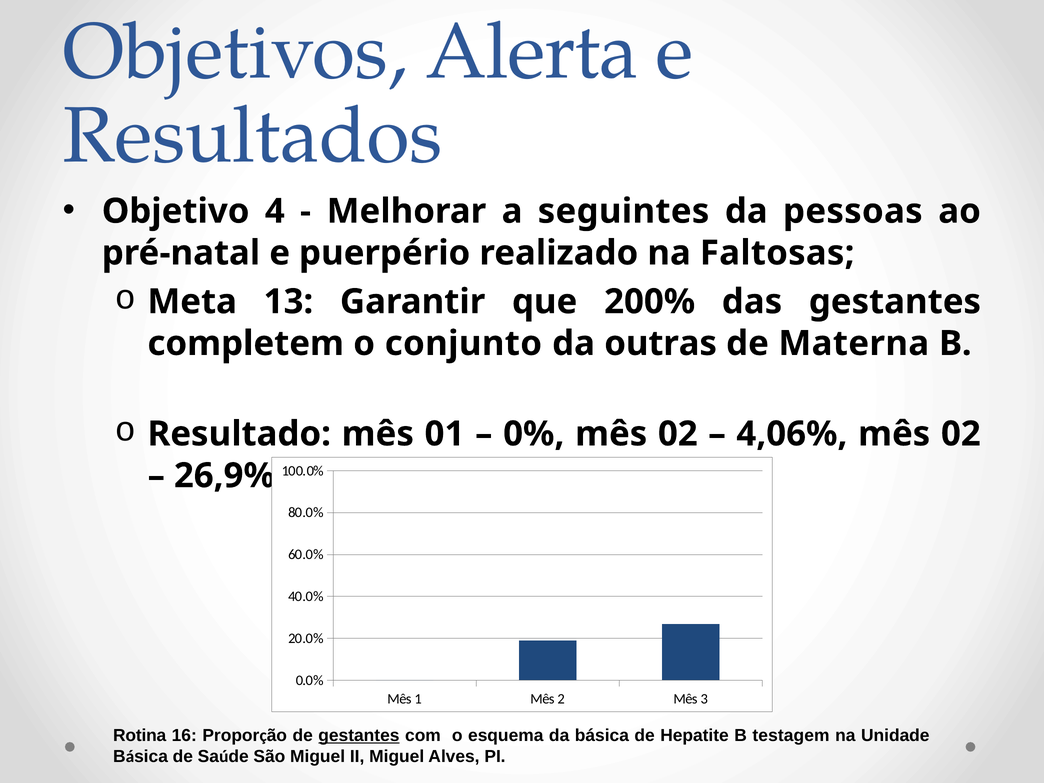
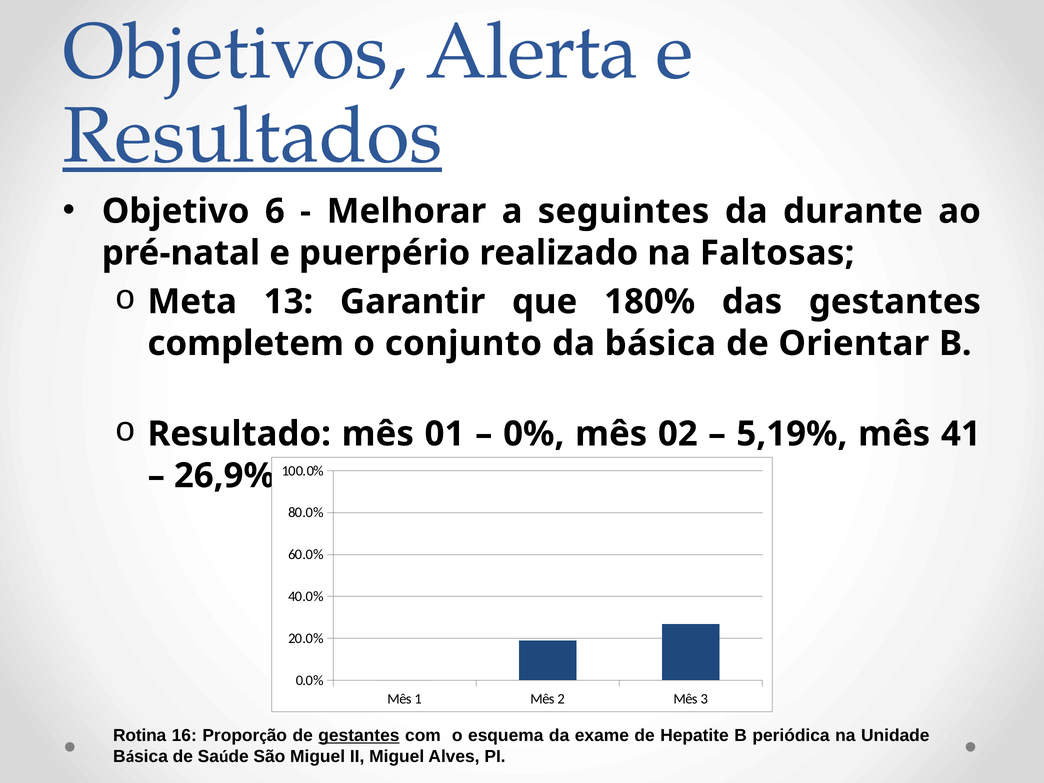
Resultados underline: none -> present (253, 136)
4: 4 -> 6 (275, 211)
pessoas: pessoas -> durante (853, 211)
200%: 200% -> 180% (650, 302)
da outras: outras -> básica (660, 343)
Materna: Materna -> Orientar (854, 343)
4,06%: 4,06% -> 5,19% (792, 434)
02: 02 -> 41 (961, 434)
da básica: básica -> exame (602, 736)
testagem: testagem -> periódica (791, 736)
